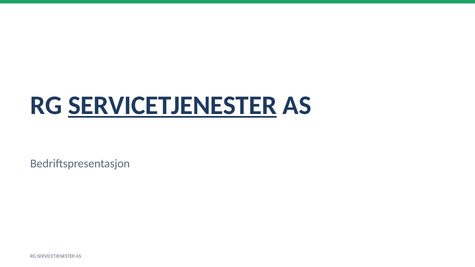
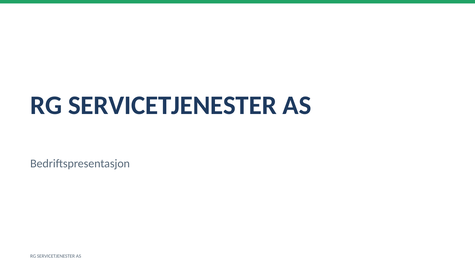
SERVICETJENESTER underline: present -> none (172, 105)
